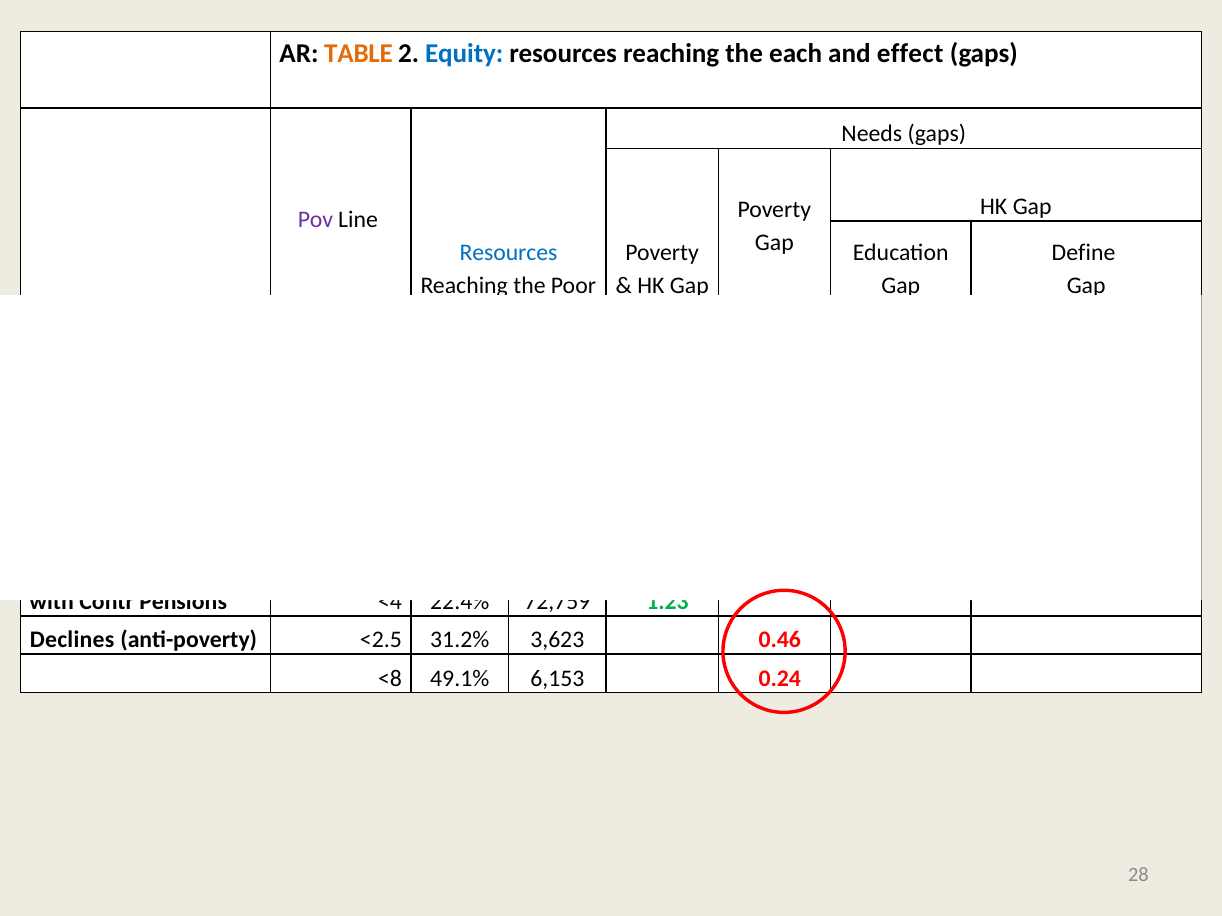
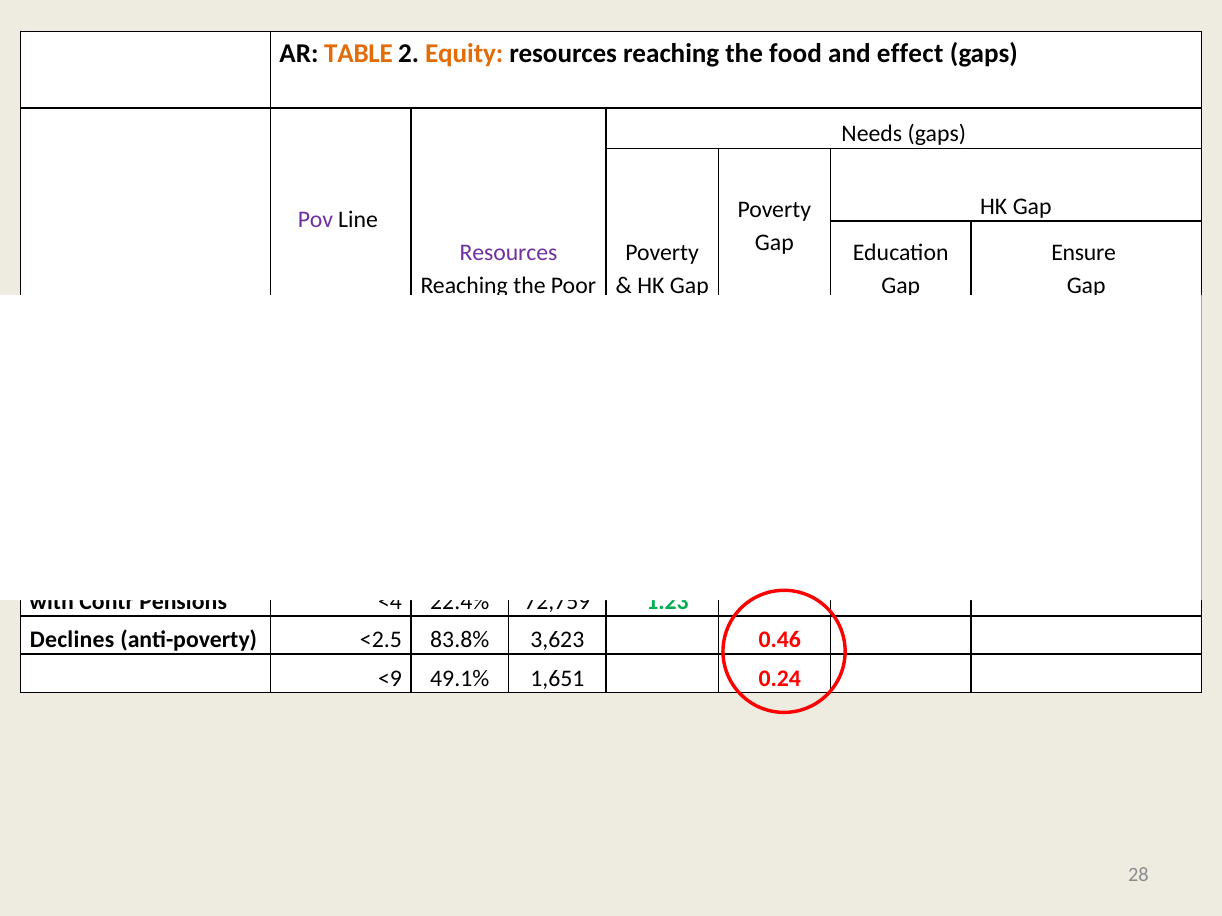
Equity colour: blue -> orange (464, 54)
each: each -> food (796, 54)
Resources colour: blue -> purple (509, 253)
Define: Define -> Ensure (1084, 253)
31.2%: 31.2% -> 83.8% (460, 640)
<8: <8 -> <9 (390, 679)
6,153: 6,153 -> 1,651 (557, 679)
